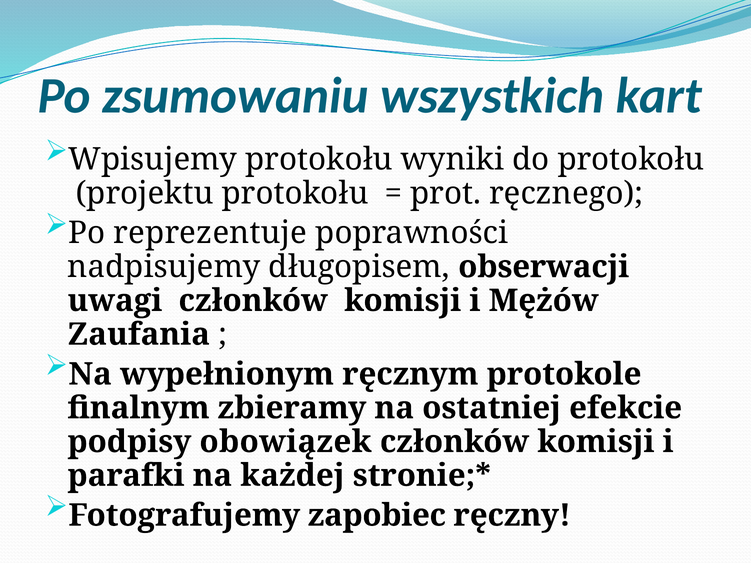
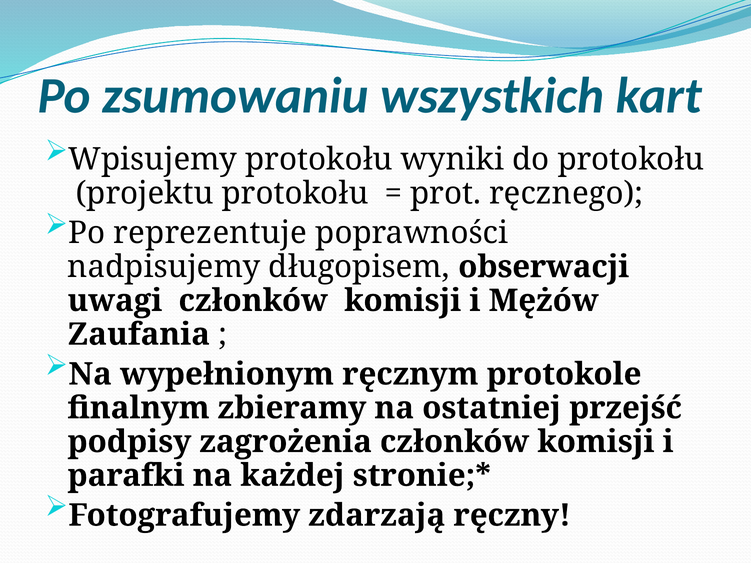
efekcie: efekcie -> przejść (626, 408)
obowiązek: obowiązek -> zagrożenia (286, 442)
zapobiec: zapobiec -> zdarzają (377, 516)
